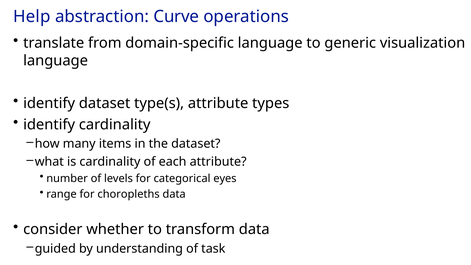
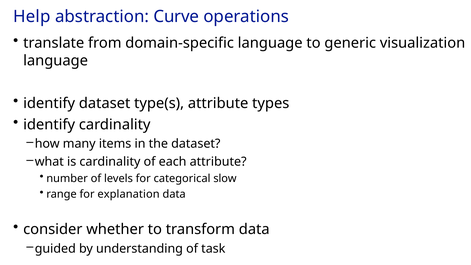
eyes: eyes -> slow (225, 178)
choropleths: choropleths -> explanation (129, 194)
